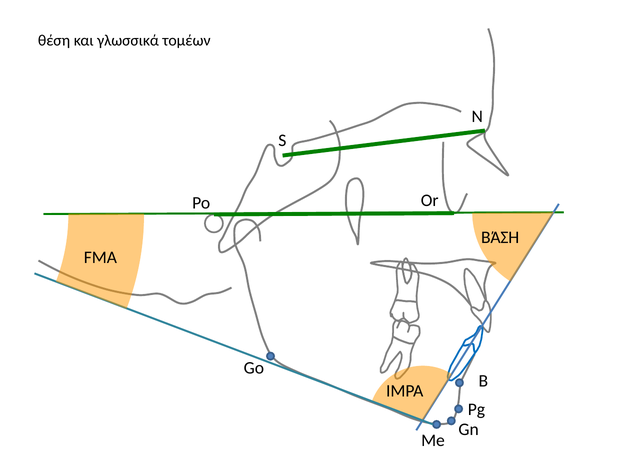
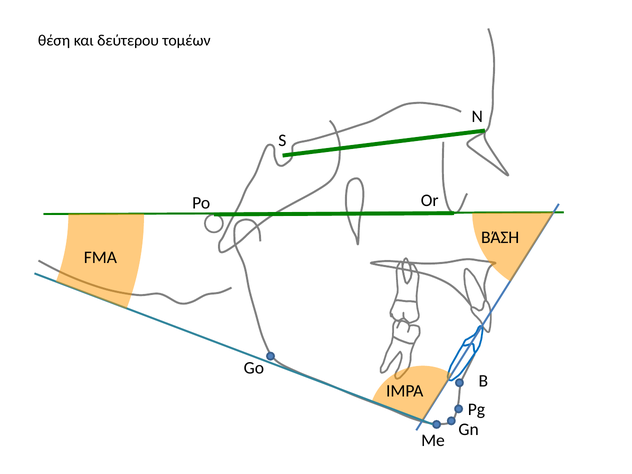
γλωσσικά: γλωσσικά -> δεύτερου (128, 41)
